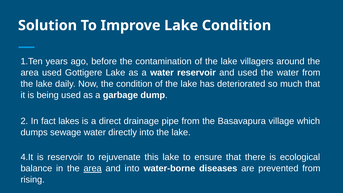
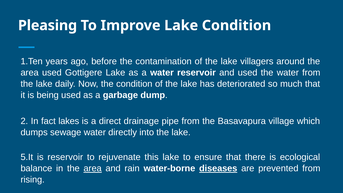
Solution: Solution -> Pleasing (48, 25)
4.It: 4.It -> 5.It (27, 157)
and into: into -> rain (132, 168)
diseases underline: none -> present (218, 168)
